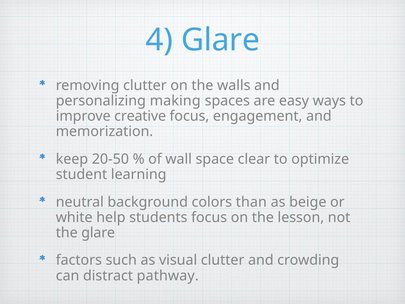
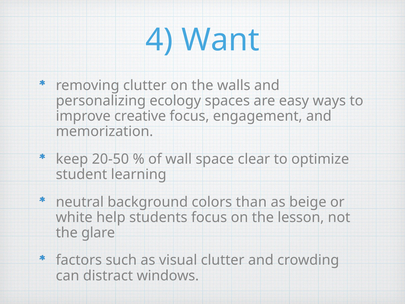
4 Glare: Glare -> Want (220, 40)
making: making -> ecology (175, 101)
pathway: pathway -> windows (168, 275)
